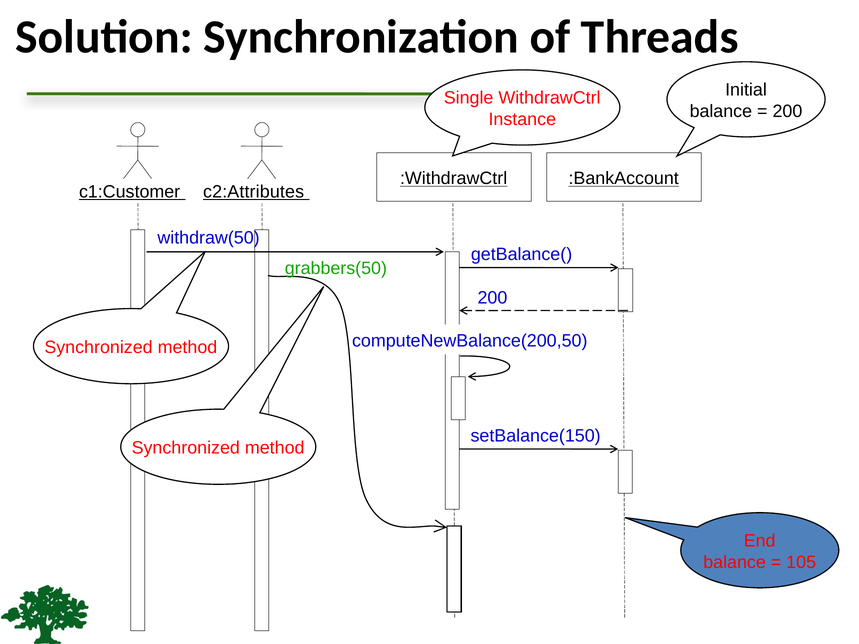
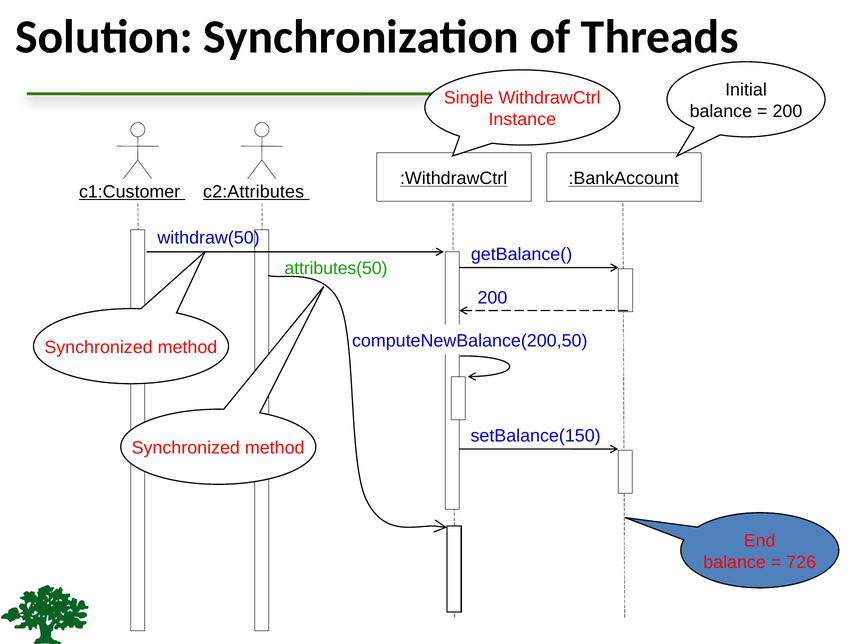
grabbers(50: grabbers(50 -> attributes(50 (336, 268)
105: 105 -> 726 (801, 562)
